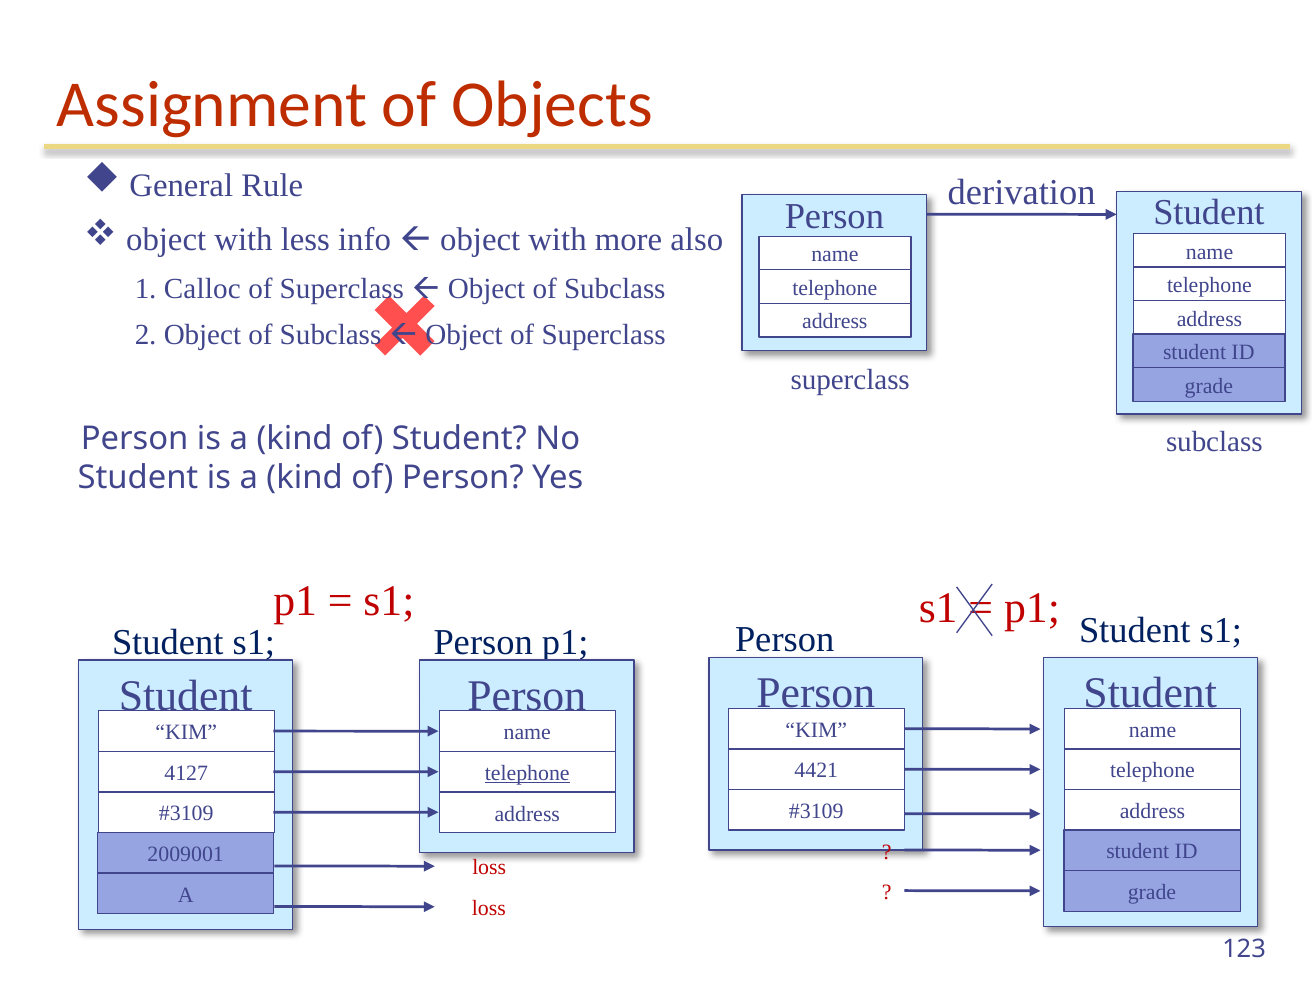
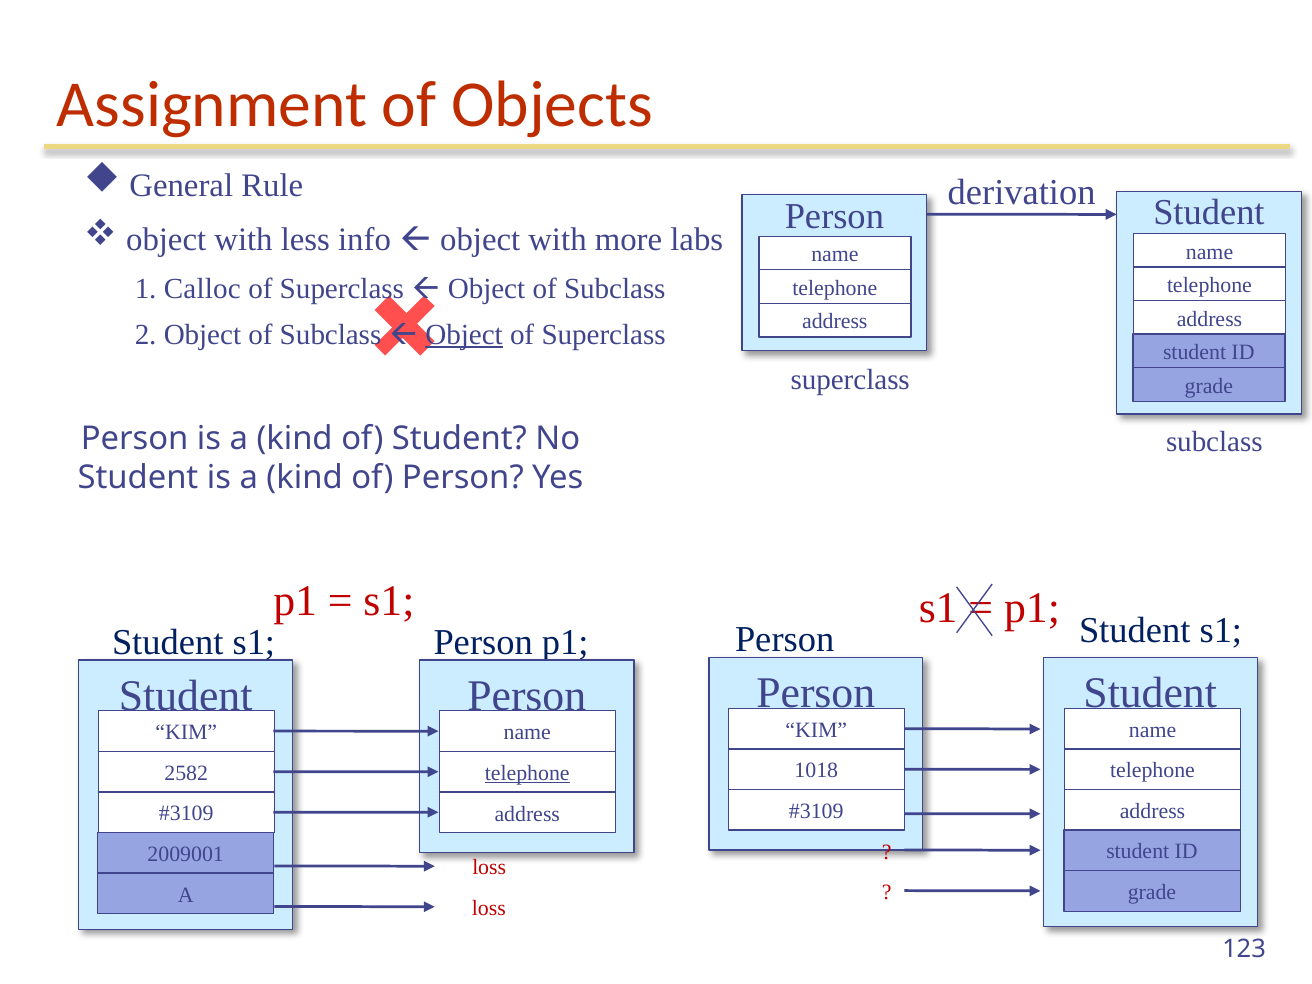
also: also -> labs (697, 240)
Object underline: none -> present (464, 335)
4421: 4421 -> 1018 (816, 771)
4127: 4127 -> 2582 (186, 773)
